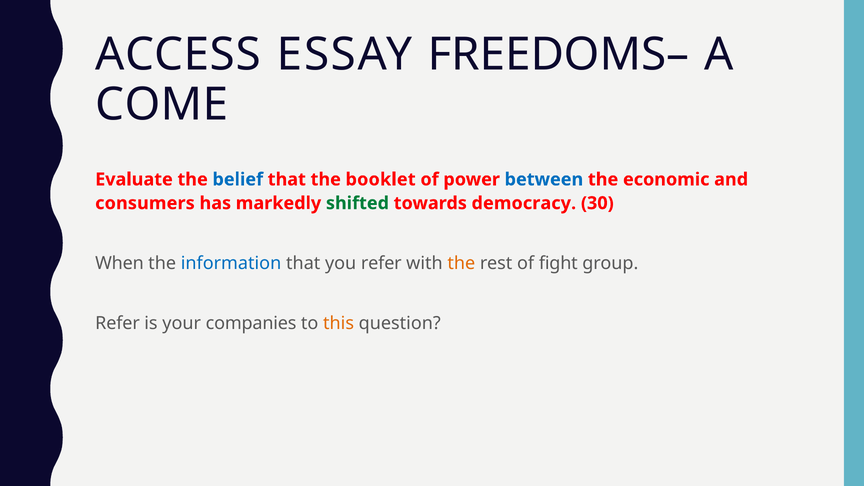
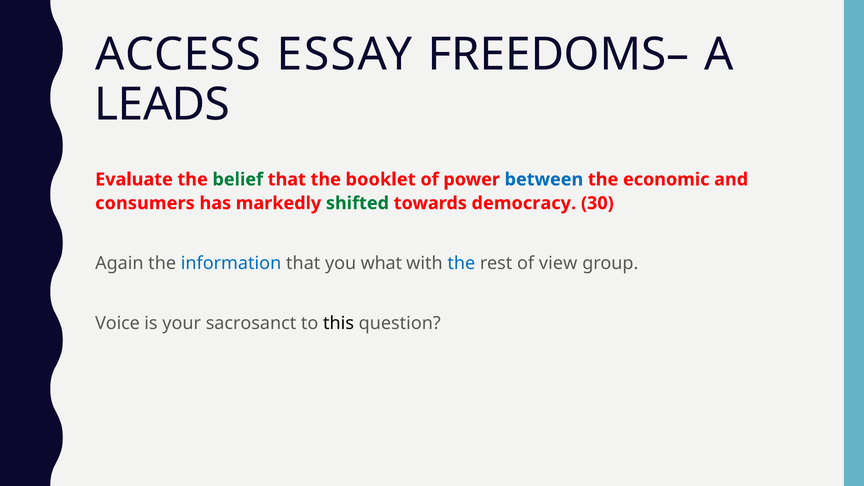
COME: COME -> LEADS (162, 104)
belief colour: blue -> green (238, 179)
When: When -> Again (119, 263)
you refer: refer -> what (381, 263)
the colour: orange -> blue (461, 263)
fight: fight -> view (558, 263)
Refer: Refer -> Voice (118, 323)
companies: companies -> sacrosanct (251, 323)
this colour: orange -> black (339, 323)
